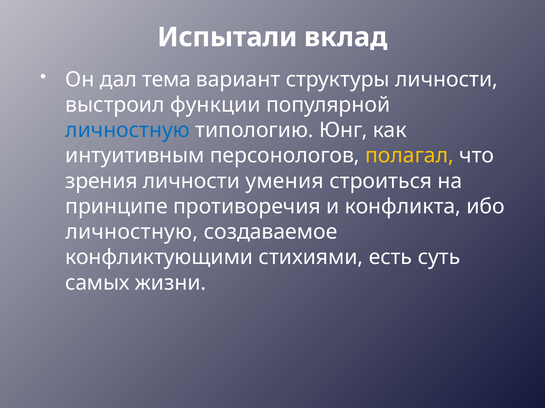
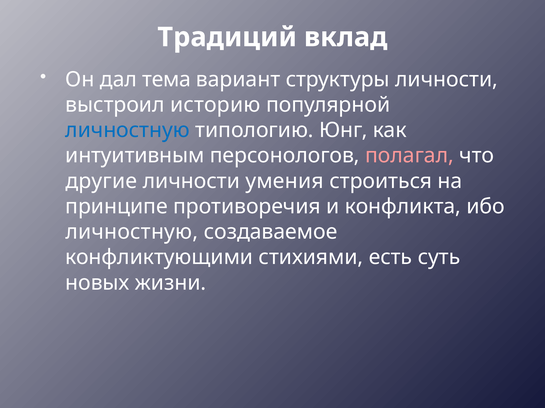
Испытали: Испытали -> Традиций (227, 37)
функции: функции -> историю (215, 105)
полагал colour: yellow -> pink (409, 156)
зрения: зрения -> другие (101, 181)
самых: самых -> новых (97, 283)
